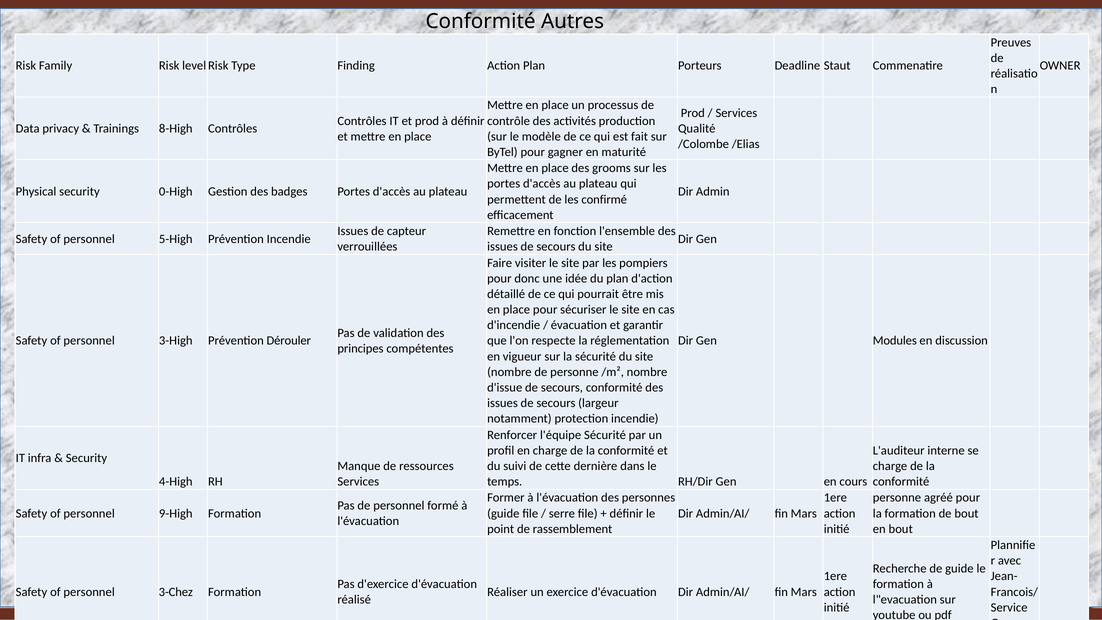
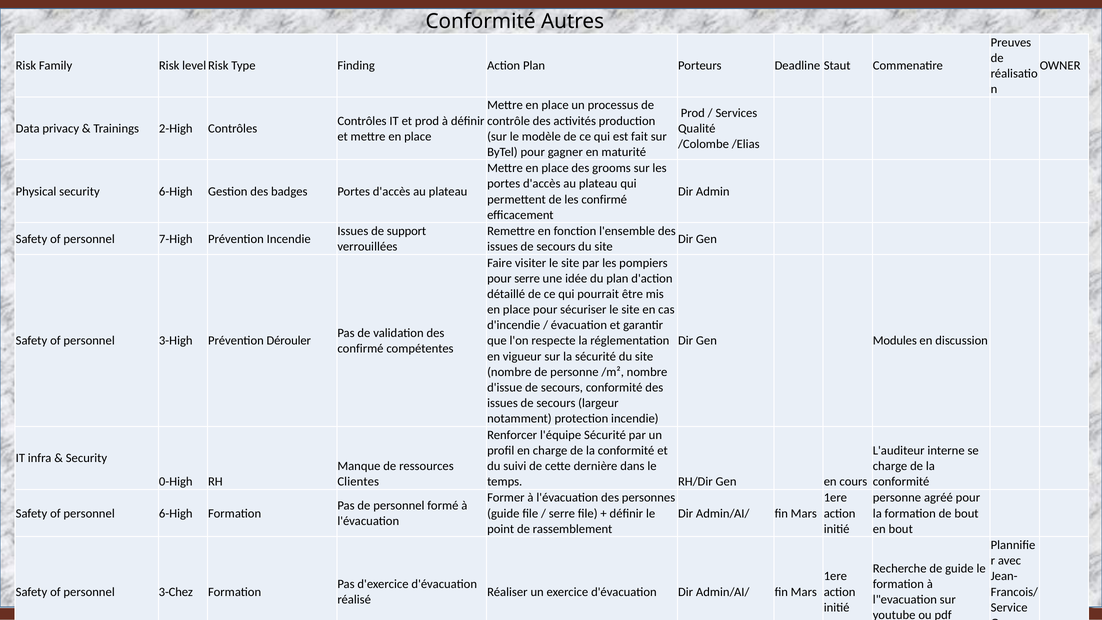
8-High: 8-High -> 2-High (176, 129)
security 0-High: 0-High -> 6-High (176, 192)
capteur: capteur -> support (406, 231)
5-High: 5-High -> 7-High (176, 239)
pour donc: donc -> serre (527, 278)
principes: principes -> confirmé (360, 349)
4-High: 4-High -> 0-High (176, 482)
Services: Services -> Clientes (358, 482)
personnel 9-High: 9-High -> 6-High (176, 513)
